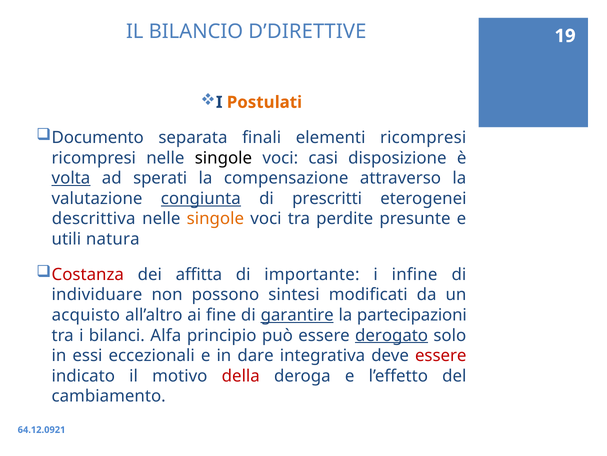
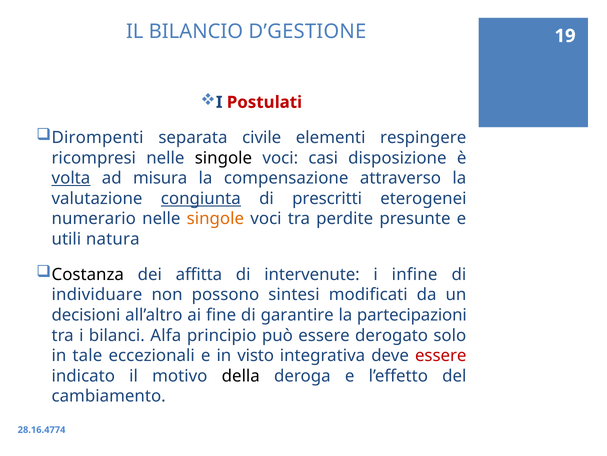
D’DIRETTIVE: D’DIRETTIVE -> D’GESTIONE (307, 32)
Postulati colour: orange -> red (264, 102)
Documento: Documento -> Dirompenti (98, 138)
finali: finali -> civile (262, 138)
elementi ricompresi: ricompresi -> respingere (423, 138)
sperati: sperati -> misura (160, 178)
descrittiva: descrittiva -> numerario (94, 218)
Costanza colour: red -> black (88, 274)
importante: importante -> intervenute (312, 274)
acquisto: acquisto -> decisioni (86, 315)
garantire underline: present -> none (297, 315)
derogato underline: present -> none (392, 335)
essi: essi -> tale (87, 355)
dare: dare -> visto (256, 355)
della colour: red -> black (241, 375)
64.12.0921: 64.12.0921 -> 28.16.4774 (42, 429)
